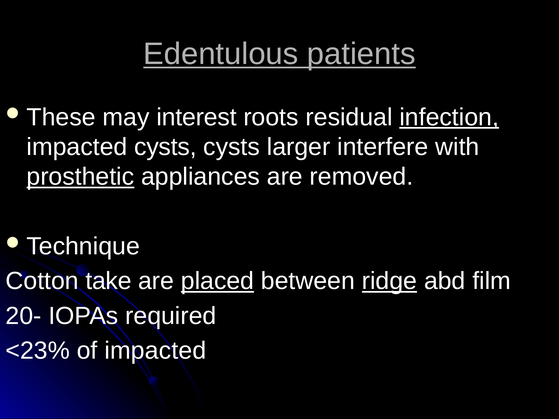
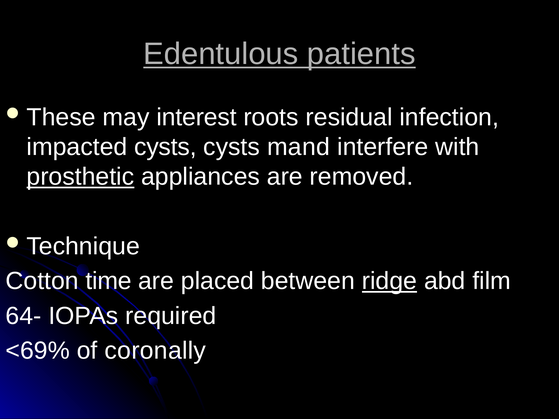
infection underline: present -> none (449, 117)
larger: larger -> mand (298, 147)
take: take -> time (109, 281)
placed underline: present -> none (217, 281)
20-: 20- -> 64- (24, 316)
<23%: <23% -> <69% (38, 351)
of impacted: impacted -> coronally (155, 351)
